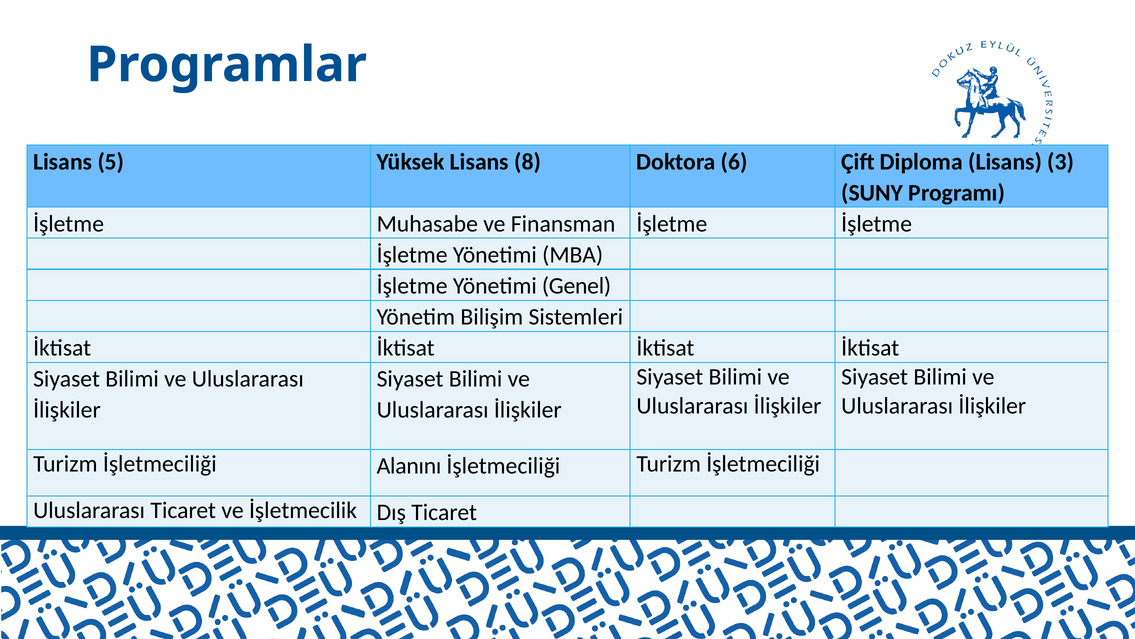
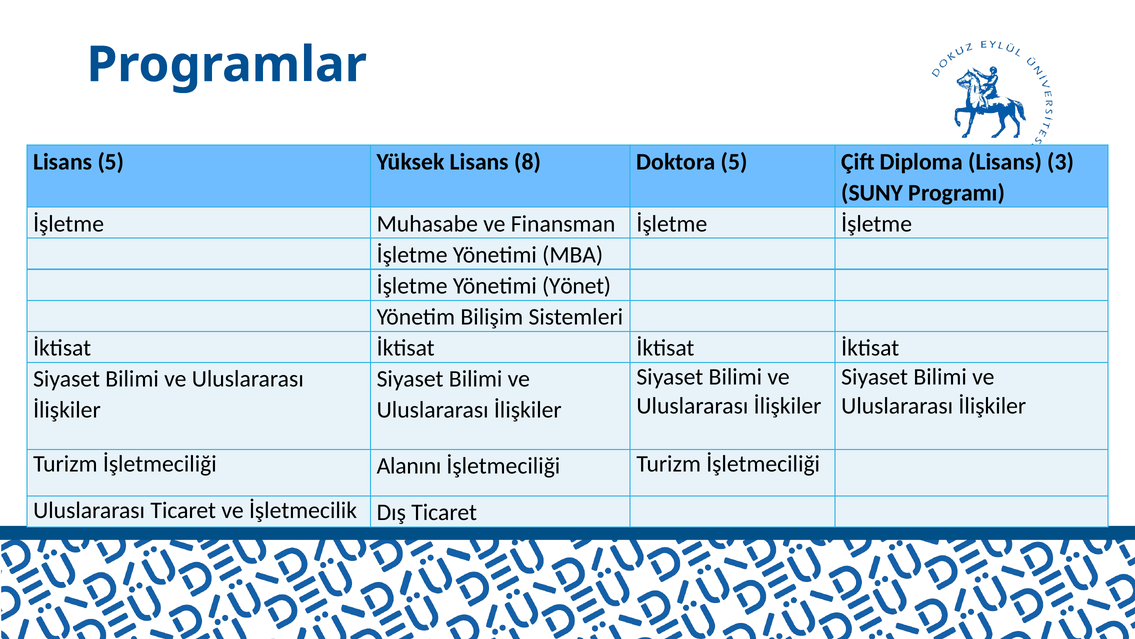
Doktora 6: 6 -> 5 (734, 162)
Genel: Genel -> Yönet (577, 286)
